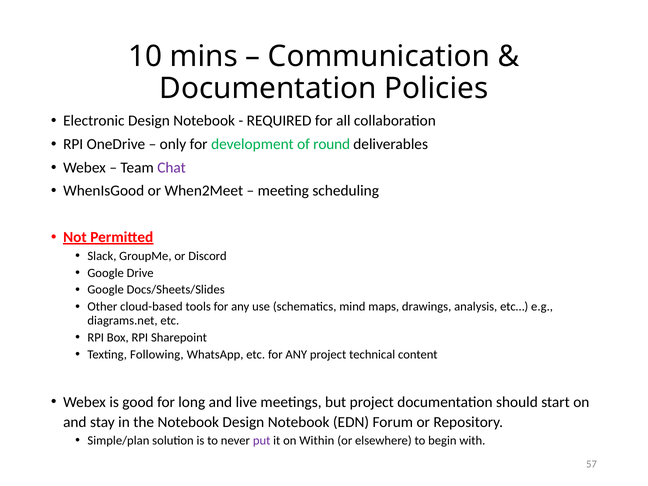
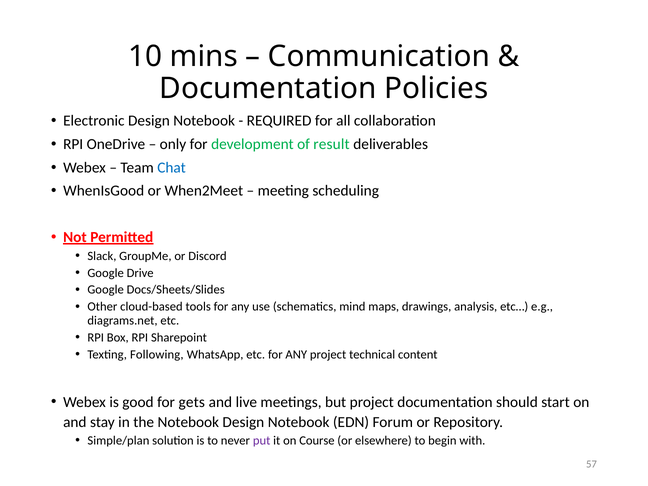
round: round -> result (332, 144)
Chat colour: purple -> blue (172, 168)
long: long -> gets (192, 402)
Within: Within -> Course (317, 441)
